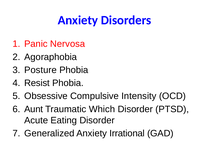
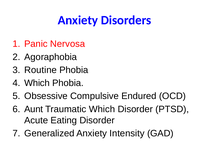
Posture: Posture -> Routine (41, 70)
Resist: Resist -> Which (37, 83)
Intensity: Intensity -> Endured (139, 96)
Irrational: Irrational -> Intensity (127, 133)
